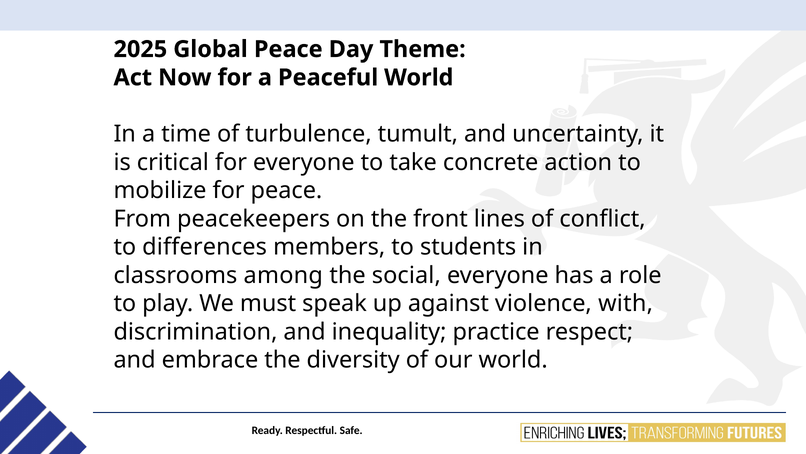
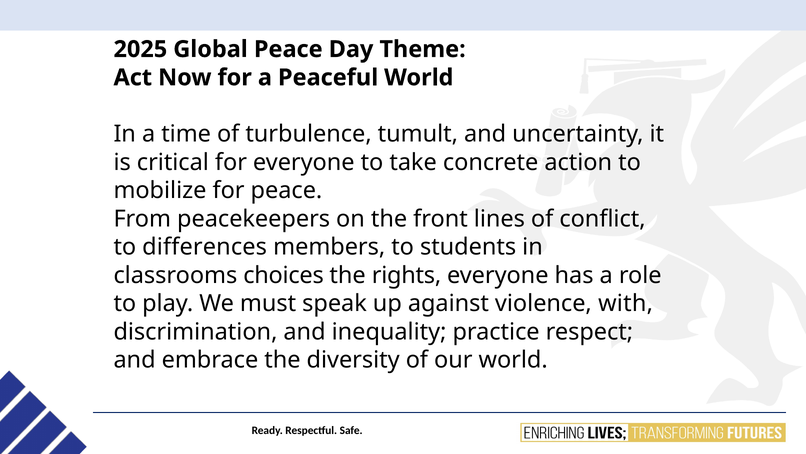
among: among -> choices (284, 275)
social: social -> rights (406, 275)
